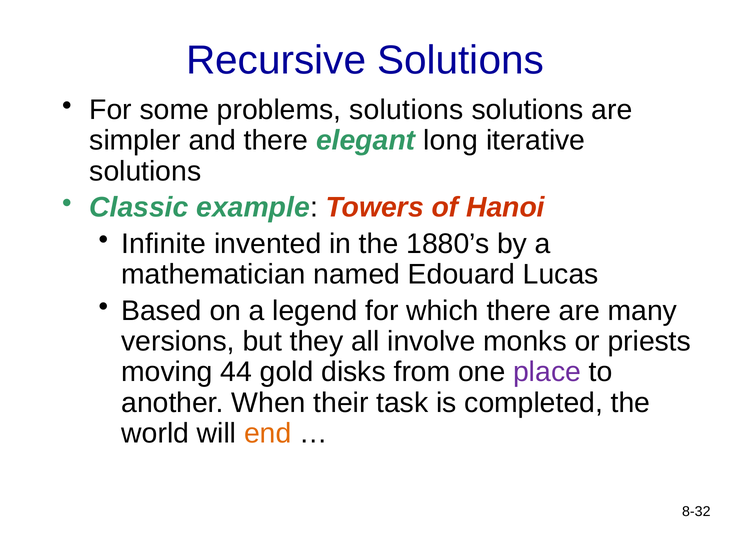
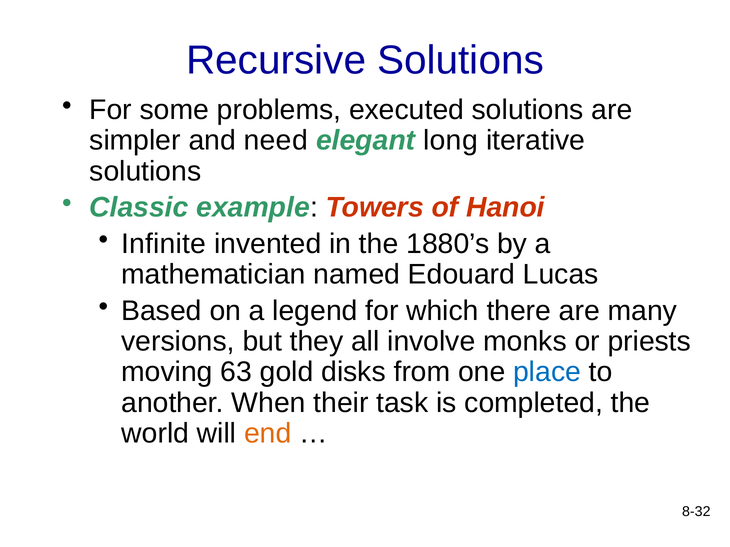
problems solutions: solutions -> executed (407, 110)
and there: there -> need (276, 141)
44: 44 -> 63 (236, 372)
place colour: purple -> blue (547, 372)
